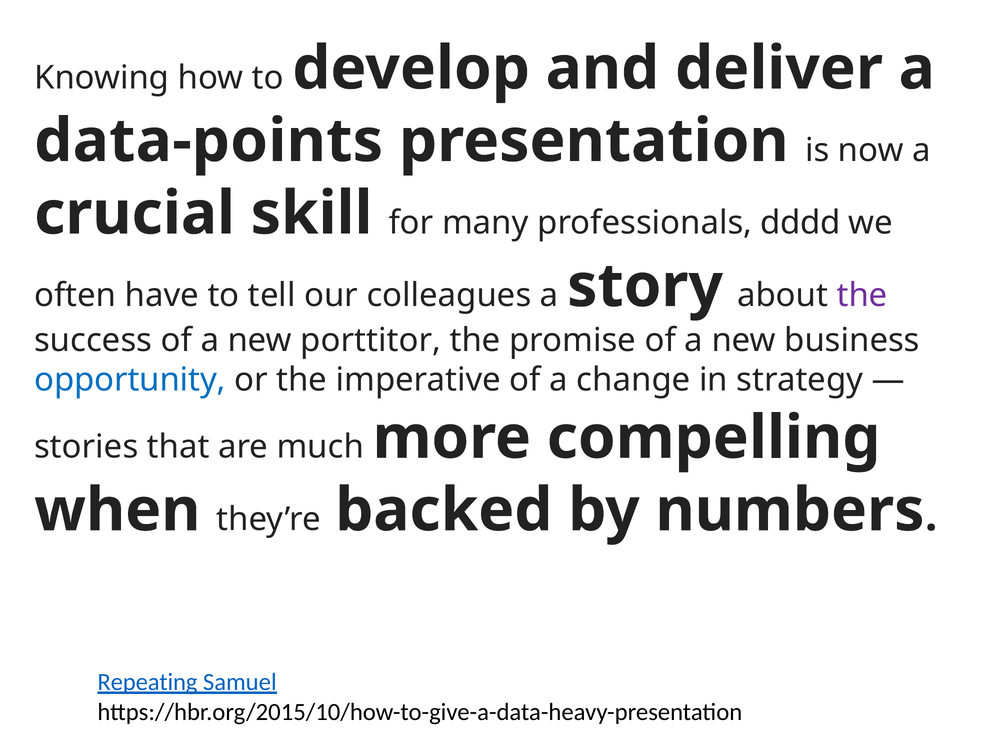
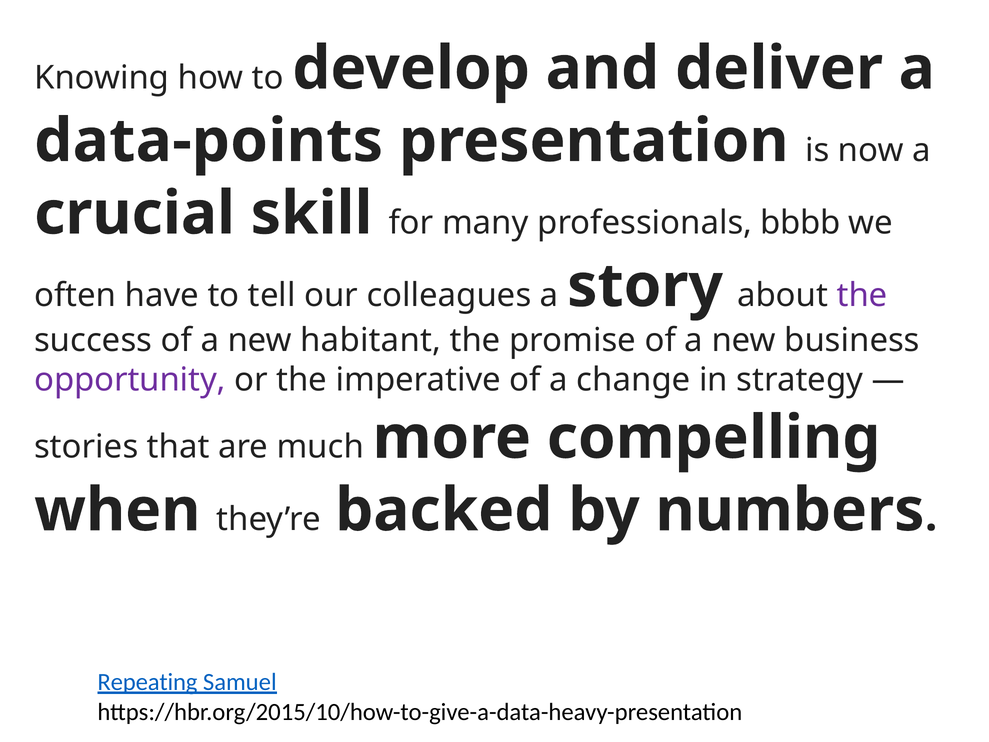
dddd: dddd -> bbbb (801, 223)
porttitor: porttitor -> habitant (371, 340)
opportunity colour: blue -> purple (130, 380)
